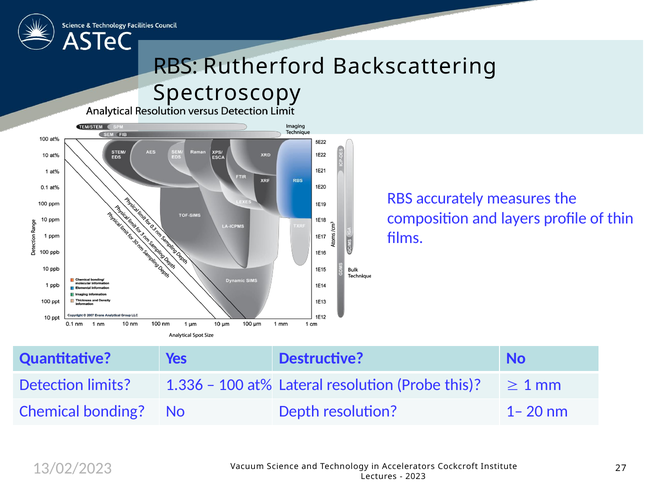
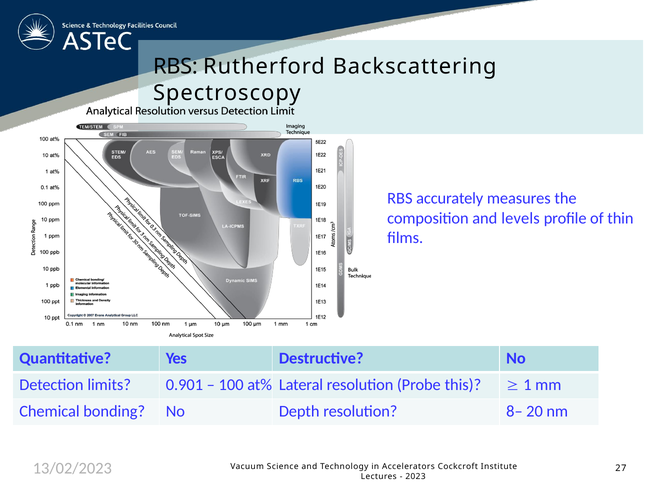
layers: layers -> levels (521, 218)
1.336: 1.336 -> 0.901 (184, 385)
1–: 1– -> 8– (514, 411)
